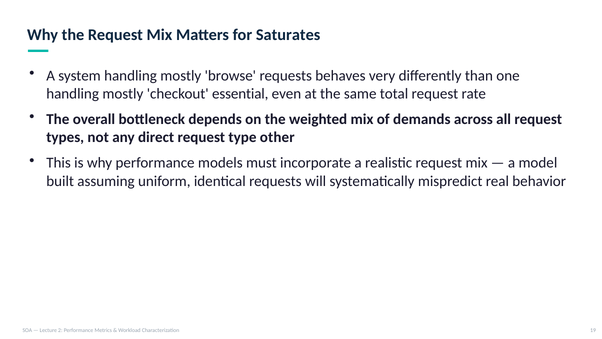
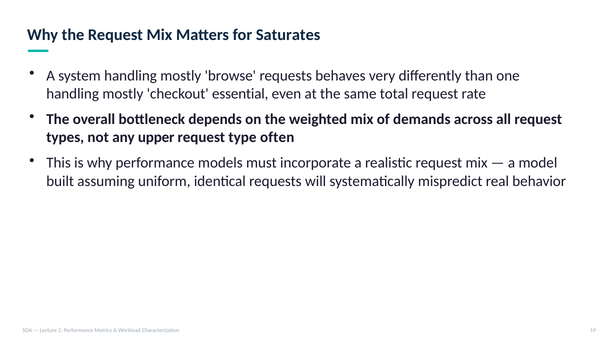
direct: direct -> upper (156, 137)
other: other -> often (277, 137)
